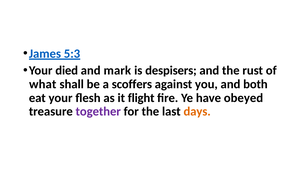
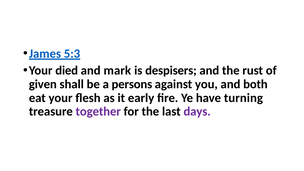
what: what -> given (43, 84)
scoffers: scoffers -> persons (132, 84)
flight: flight -> early (141, 98)
obeyed: obeyed -> turning (243, 98)
days colour: orange -> purple (197, 112)
